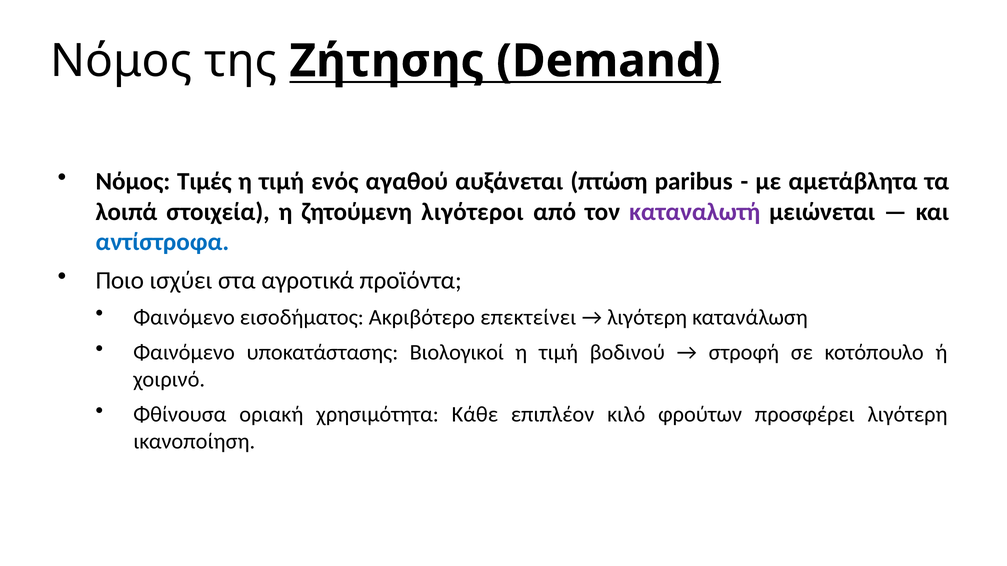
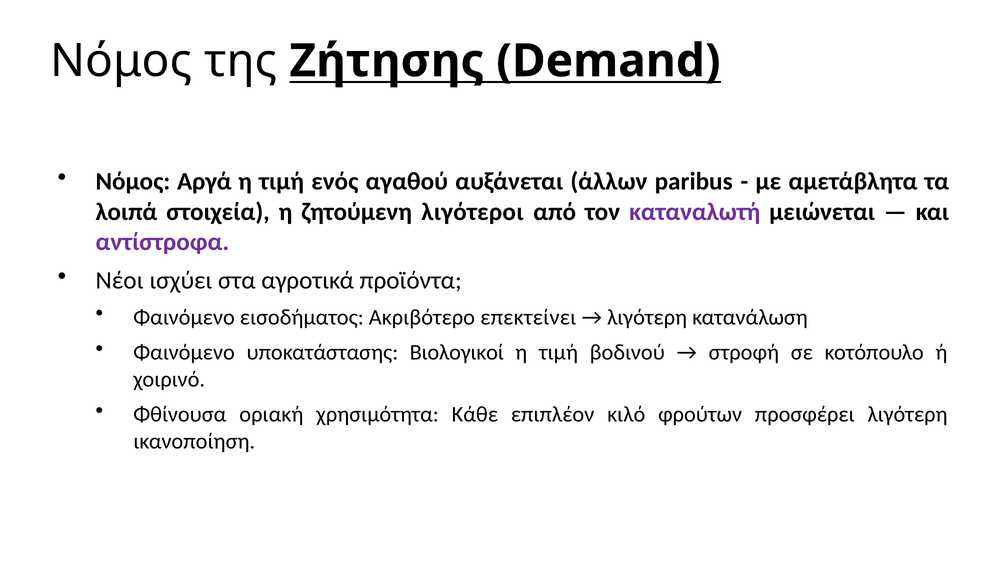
Τιμές: Τιμές -> Αργά (204, 182)
πτώση: πτώση -> άλλων (609, 182)
αντίστροφα colour: blue -> purple (162, 242)
Ποιο: Ποιο -> Νέοι (120, 281)
